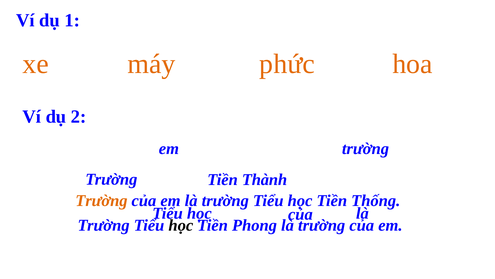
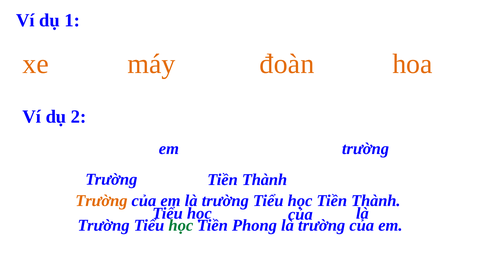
phức: phức -> đoàn (287, 64)
học Tiền Thống: Thống -> Thành (376, 200)
học colour: black -> green (181, 225)
